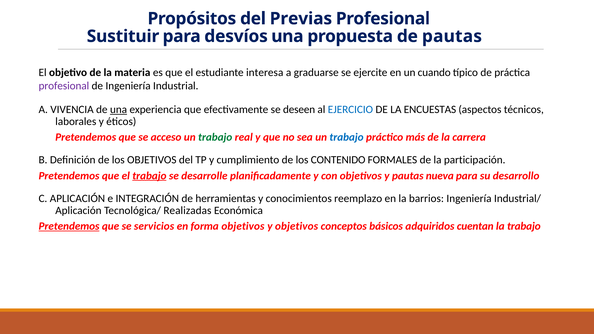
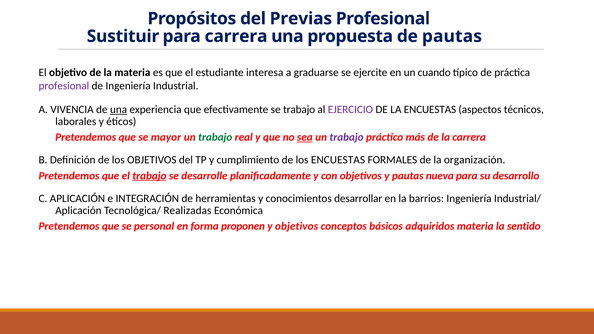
para desvíos: desvíos -> carrera (236, 36)
se deseen: deseen -> trabajo (299, 110)
EJERCICIO colour: blue -> purple (350, 110)
acceso: acceso -> mayor (166, 137)
sea underline: none -> present (305, 137)
trabajo colour: blue -> purple (347, 137)
los CONTENIDO: CONTENIDO -> ENCUESTAS (338, 160)
participación: participación -> organización (475, 160)
reemplazo: reemplazo -> desarrollar (358, 198)
Pretendemos underline: present -> none (69, 226)
servicios: servicios -> personal (154, 226)
forma objetivos: objetivos -> proponen (243, 226)
adquiridos cuentan: cuentan -> materia (475, 226)
la trabajo: trabajo -> sentido (524, 226)
